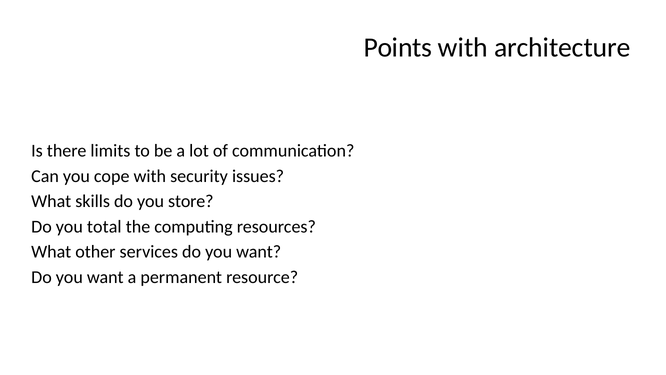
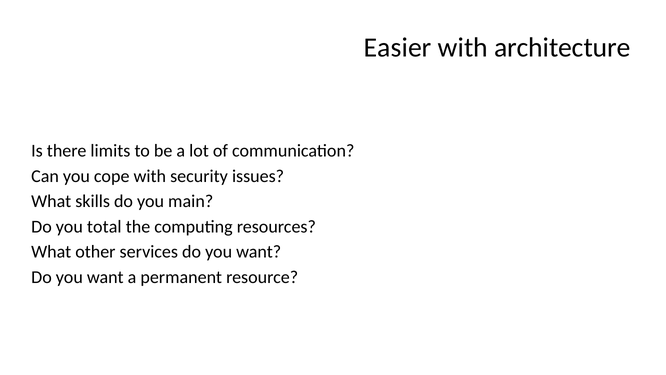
Points: Points -> Easier (398, 47)
store: store -> main (191, 201)
